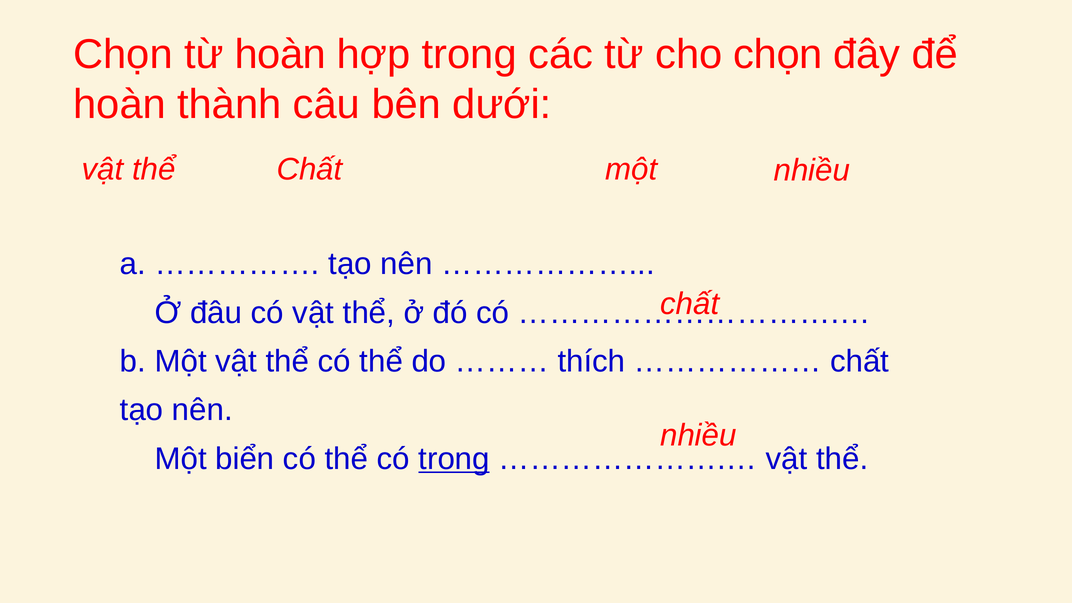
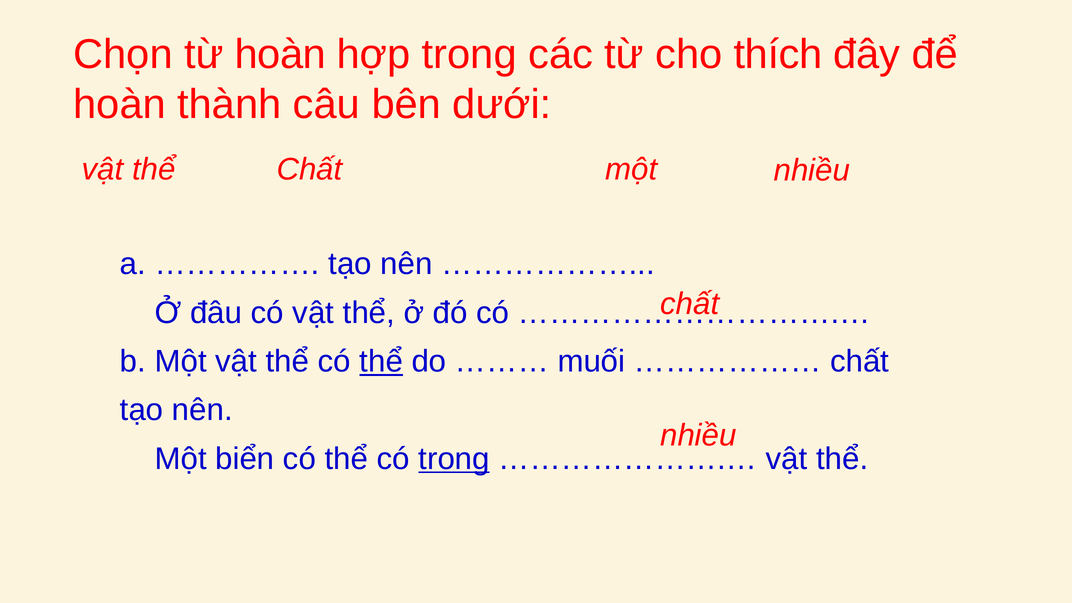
cho chọn: chọn -> thích (778, 54)
thể underline: none -> present (381, 362)
thích: thích -> muối (591, 362)
